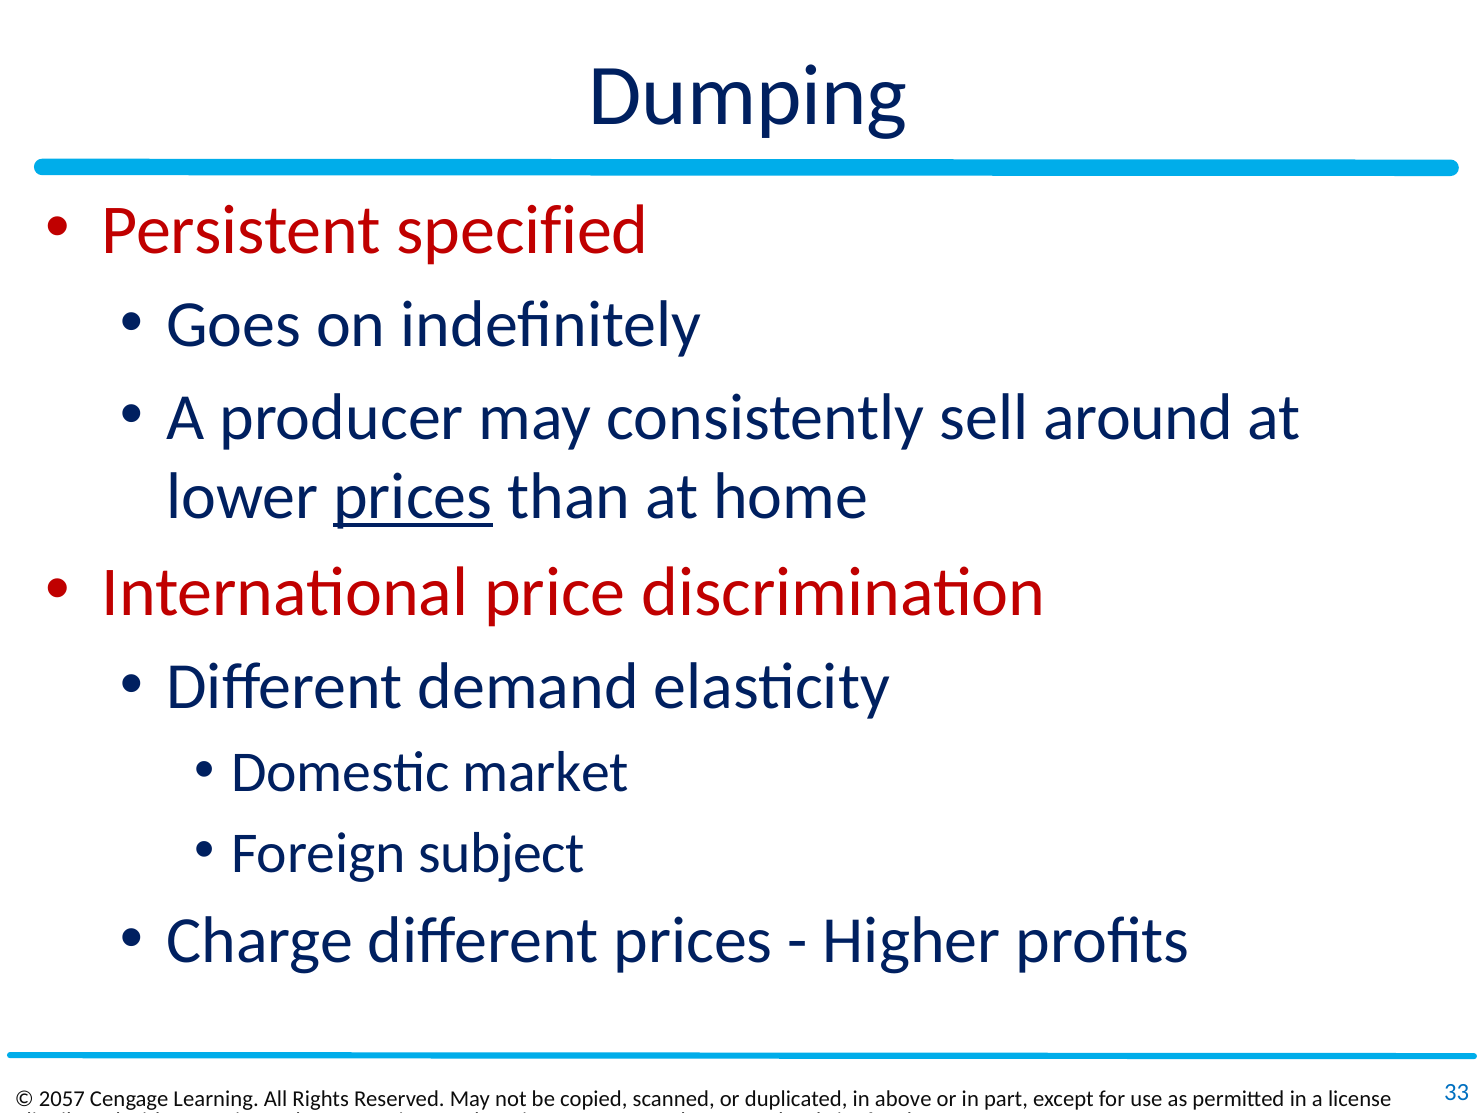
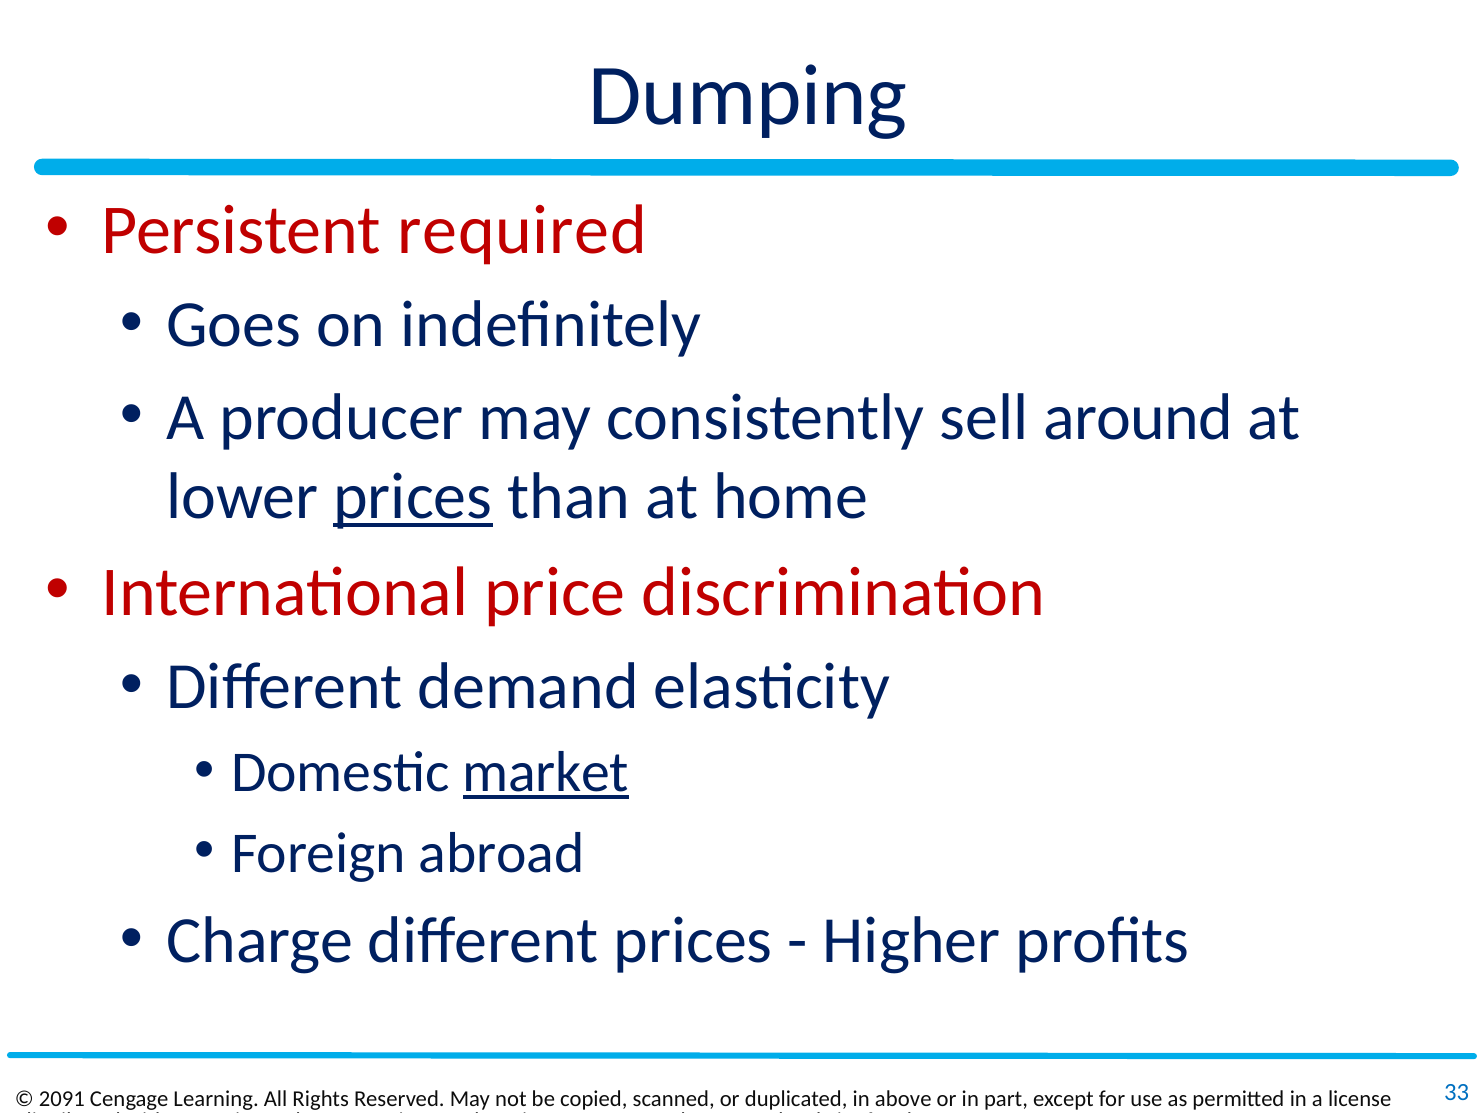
specified: specified -> required (522, 231)
market underline: none -> present (546, 772)
subject: subject -> abroad (502, 853)
2057: 2057 -> 2091 (62, 1099)
